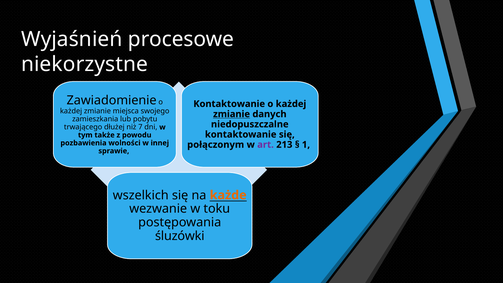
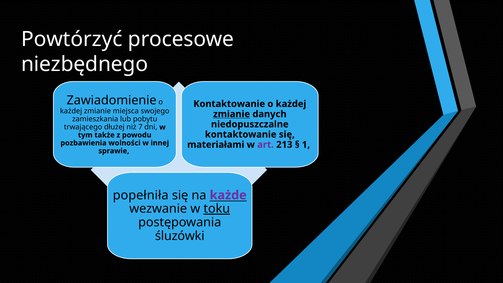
Wyjaśnień: Wyjaśnień -> Powtórzyć (72, 39)
niekorzystne: niekorzystne -> niezbędnego (85, 64)
połączonym: połączonym -> materiałami (216, 145)
wszelkich: wszelkich -> popełniła (141, 195)
każde colour: orange -> purple (228, 195)
toku underline: none -> present (217, 209)
